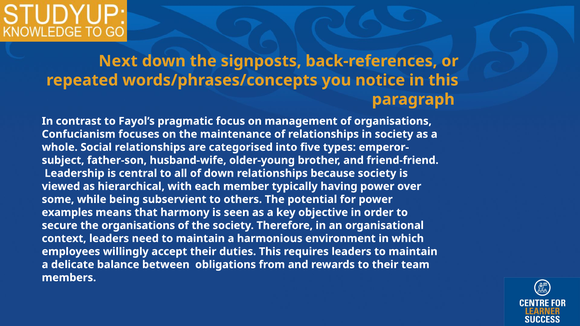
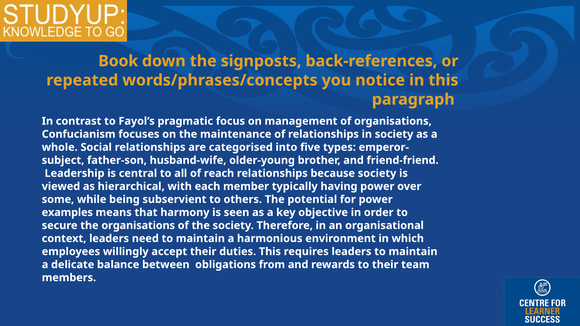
Next: Next -> Book (118, 61)
of down: down -> reach (219, 173)
